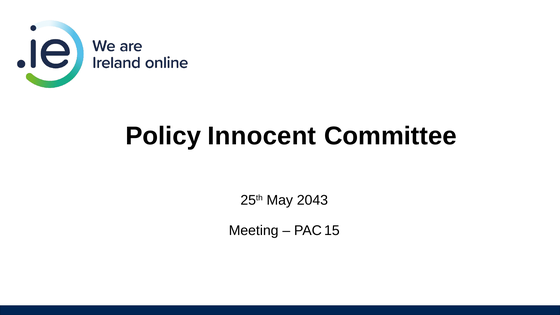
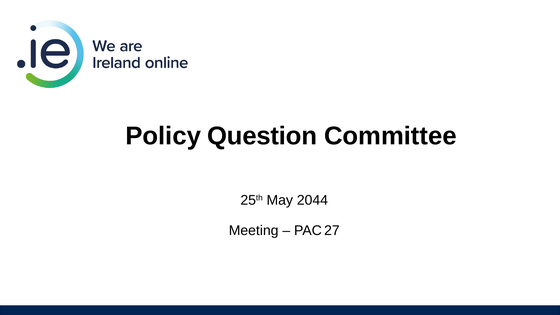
Innocent: Innocent -> Question (262, 136)
2043: 2043 -> 2044 (312, 200)
15: 15 -> 27 (332, 230)
